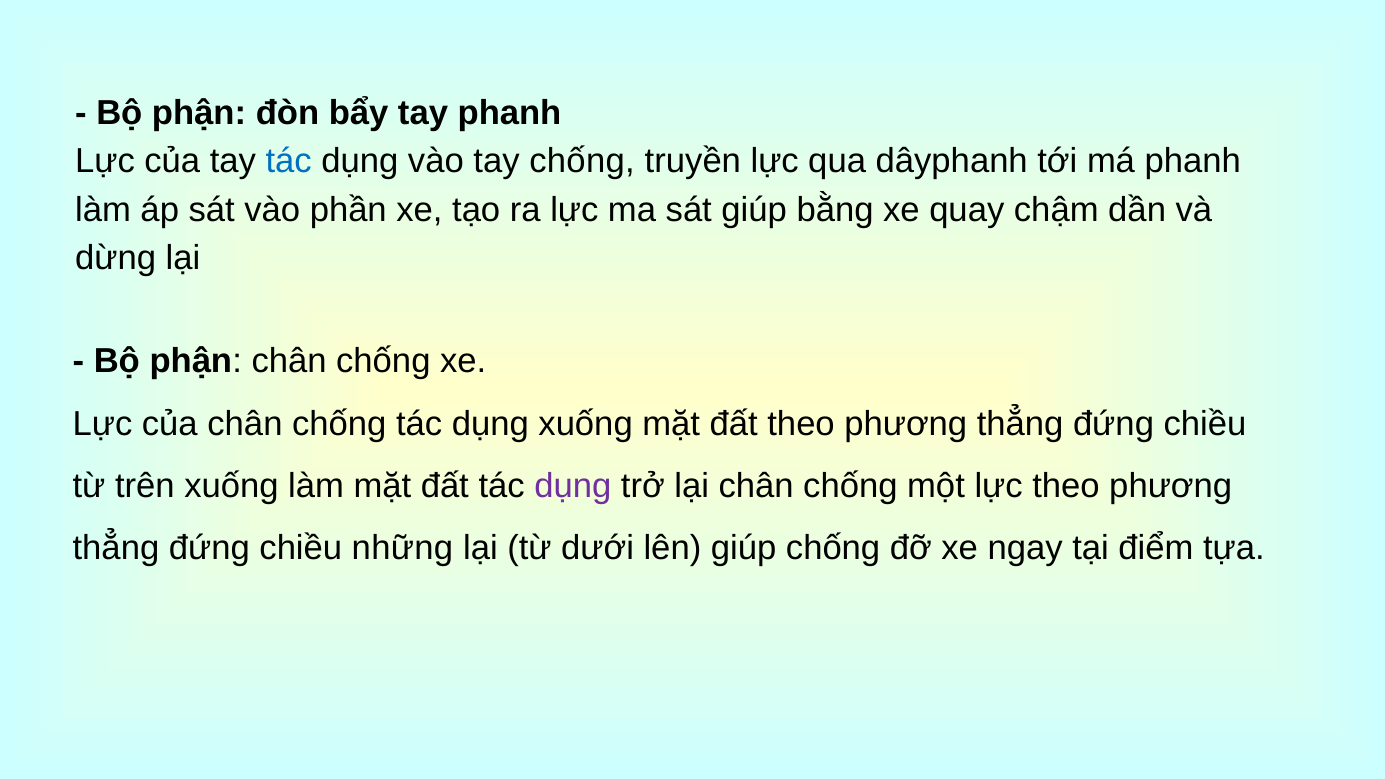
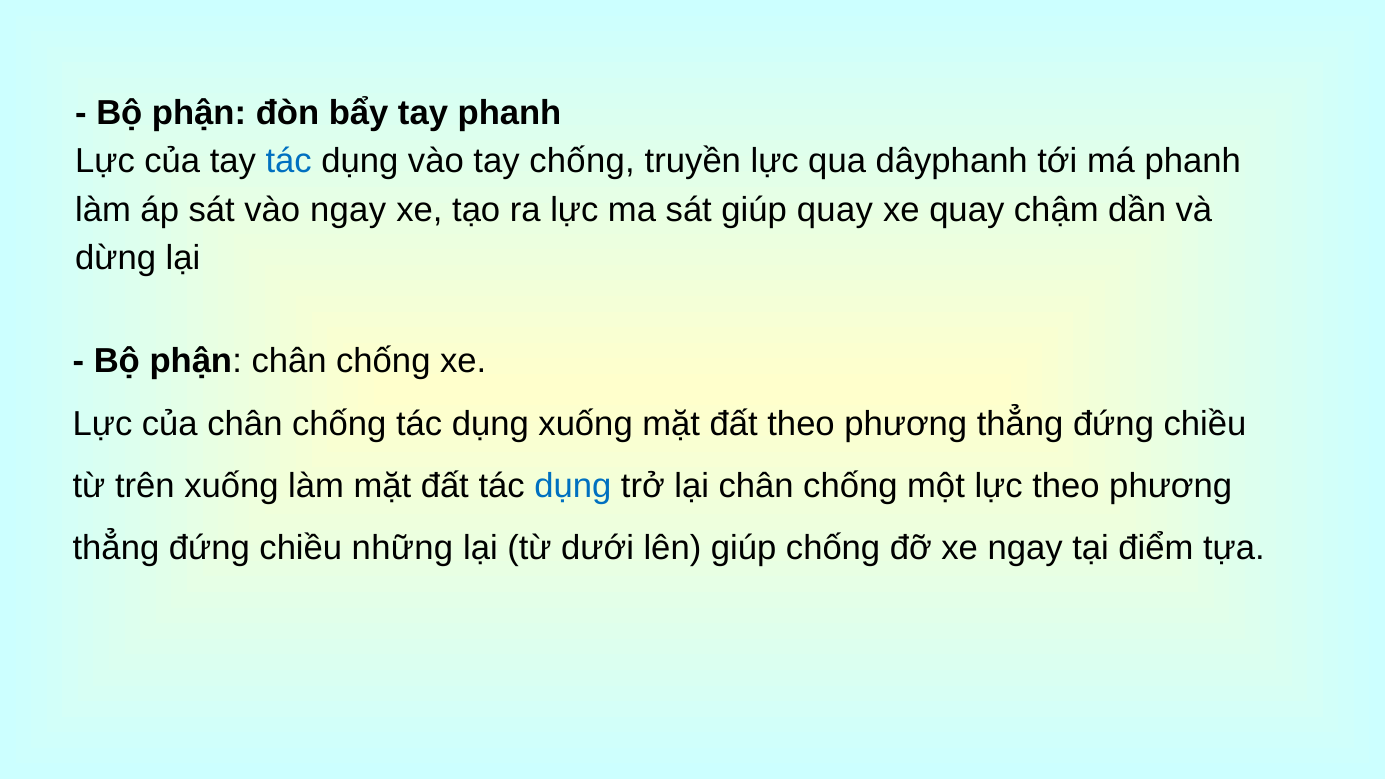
vào phần: phần -> ngay (348, 210)
giúp bằng: bằng -> quay (835, 210)
dụng colour: purple -> blue (573, 486)
